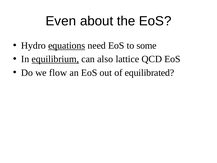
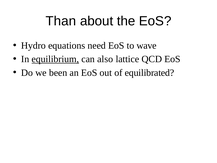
Even: Even -> Than (61, 21)
equations underline: present -> none (67, 46)
some: some -> wave (147, 46)
flow: flow -> been (58, 73)
